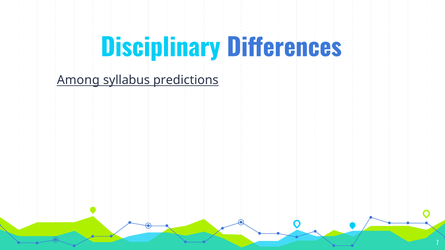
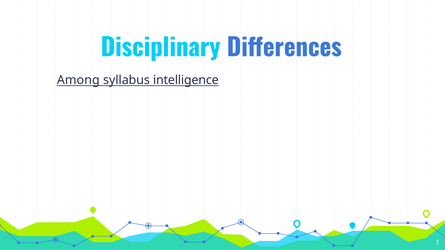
predictions: predictions -> intelligence (186, 80)
